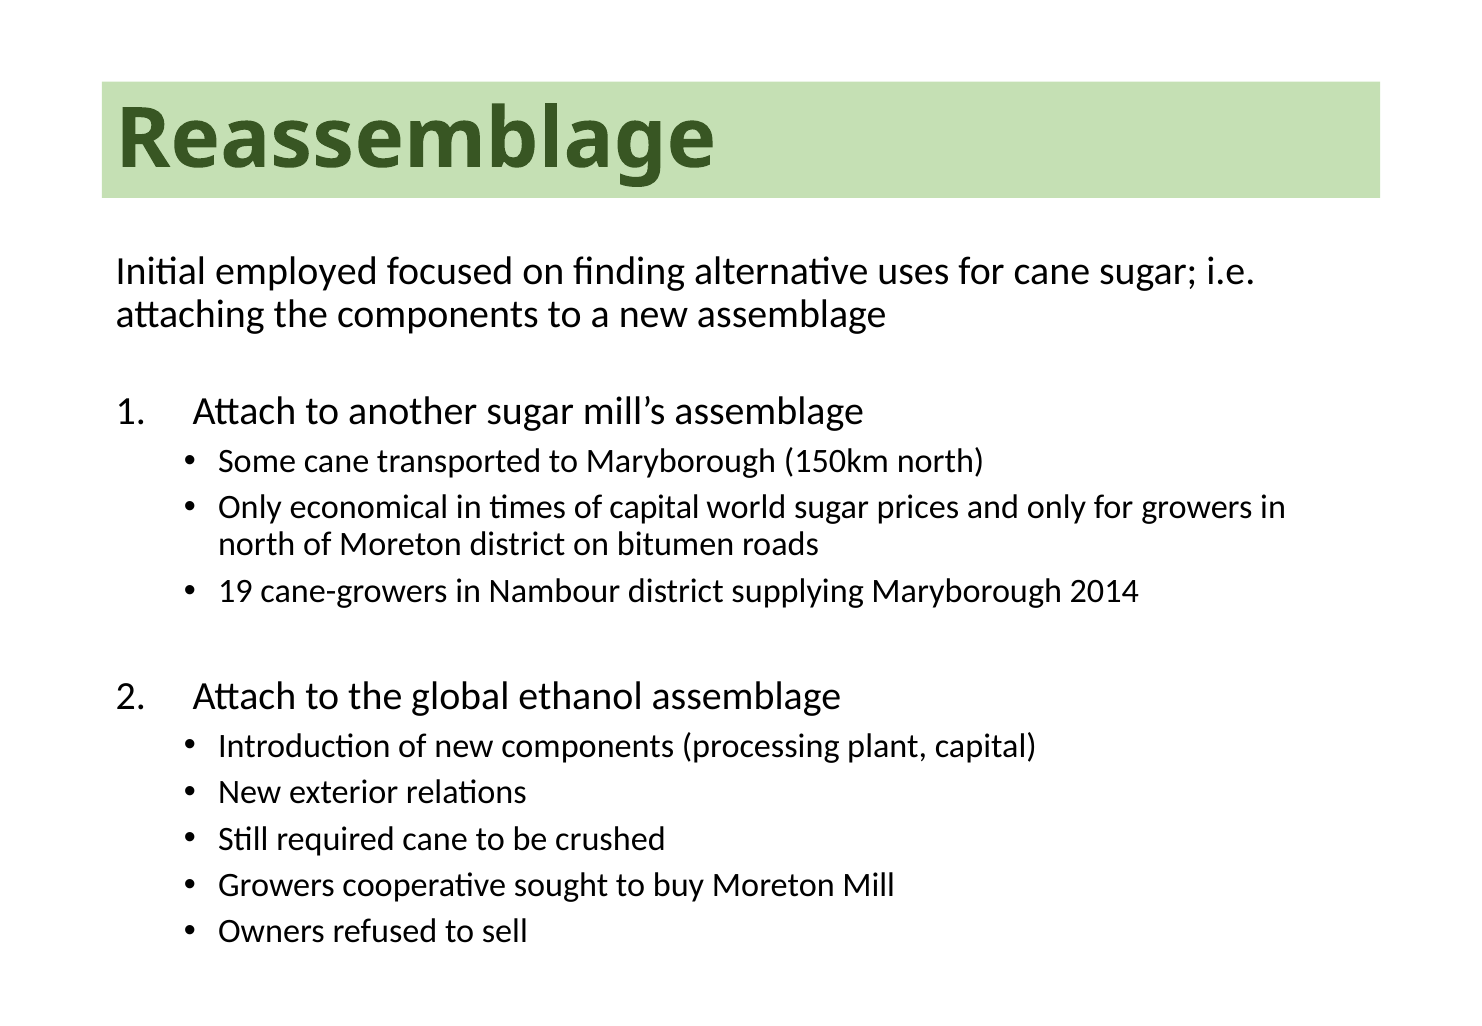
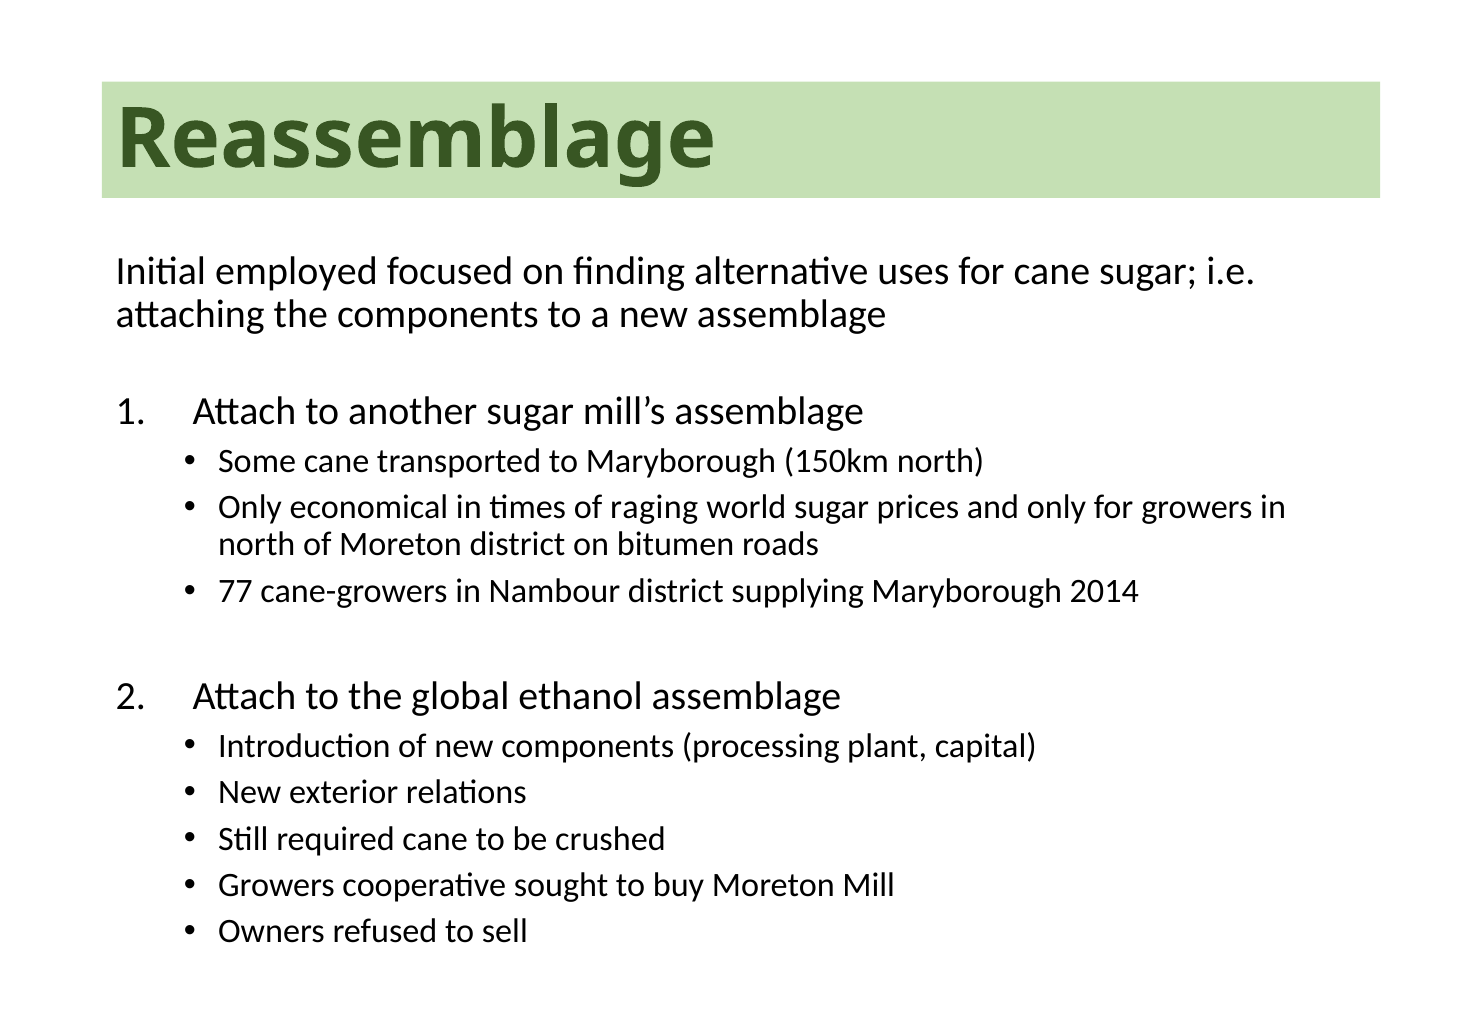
of capital: capital -> raging (654, 508)
19: 19 -> 77 (235, 591)
